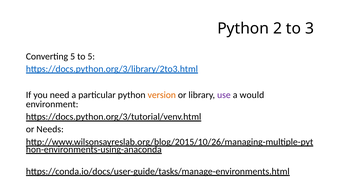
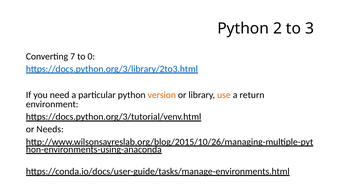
Converting 5: 5 -> 7 (73, 56)
to 5: 5 -> 0 (91, 56)
use colour: purple -> orange (224, 95)
would: would -> return (252, 95)
